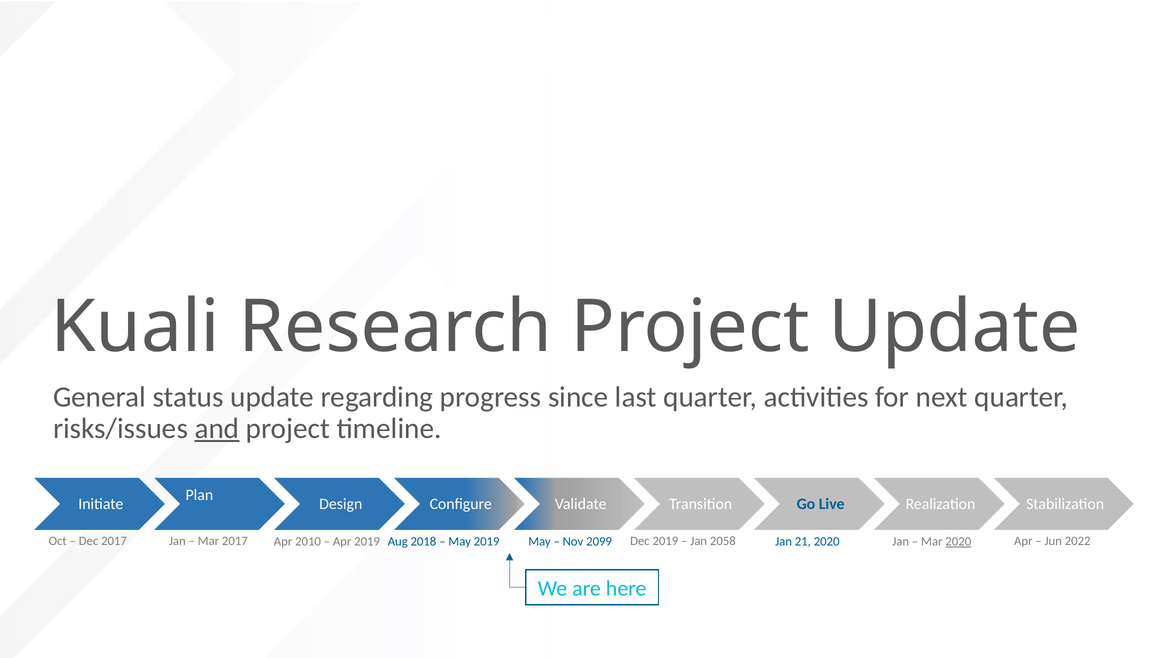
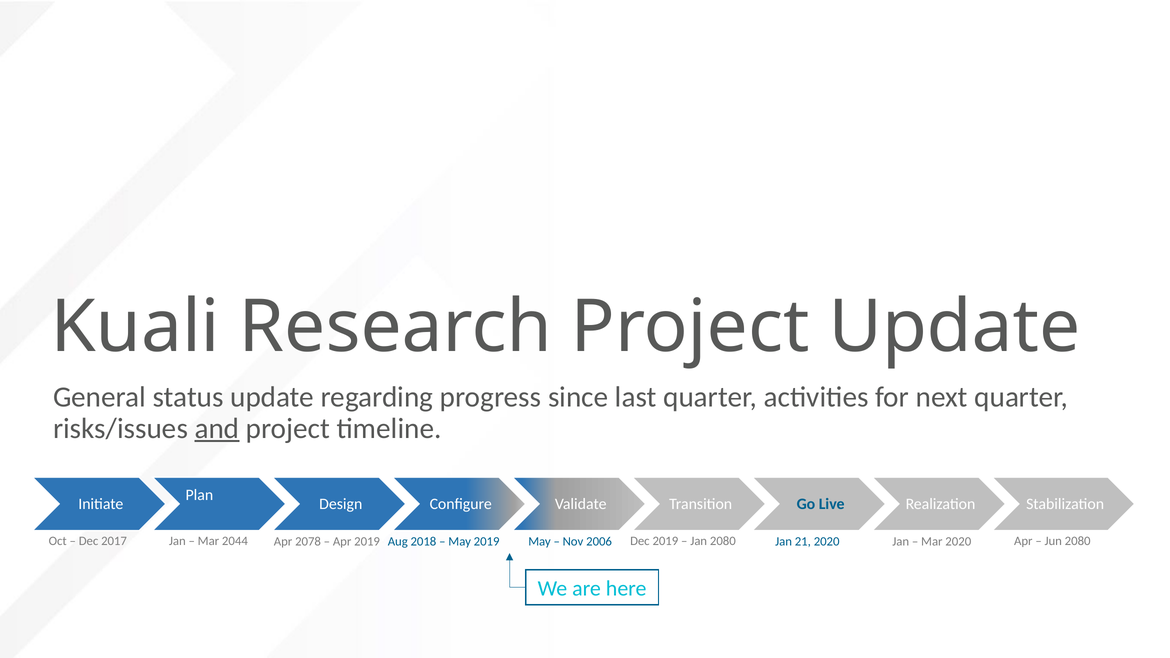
Mar 2017: 2017 -> 2044 (235, 541)
2010: 2010 -> 2078 (308, 542)
2099: 2099 -> 2006 (599, 542)
Jan 2058: 2058 -> 2080 (723, 541)
2020 underline: present -> none (958, 542)
Jun 2022: 2022 -> 2080 (1078, 541)
